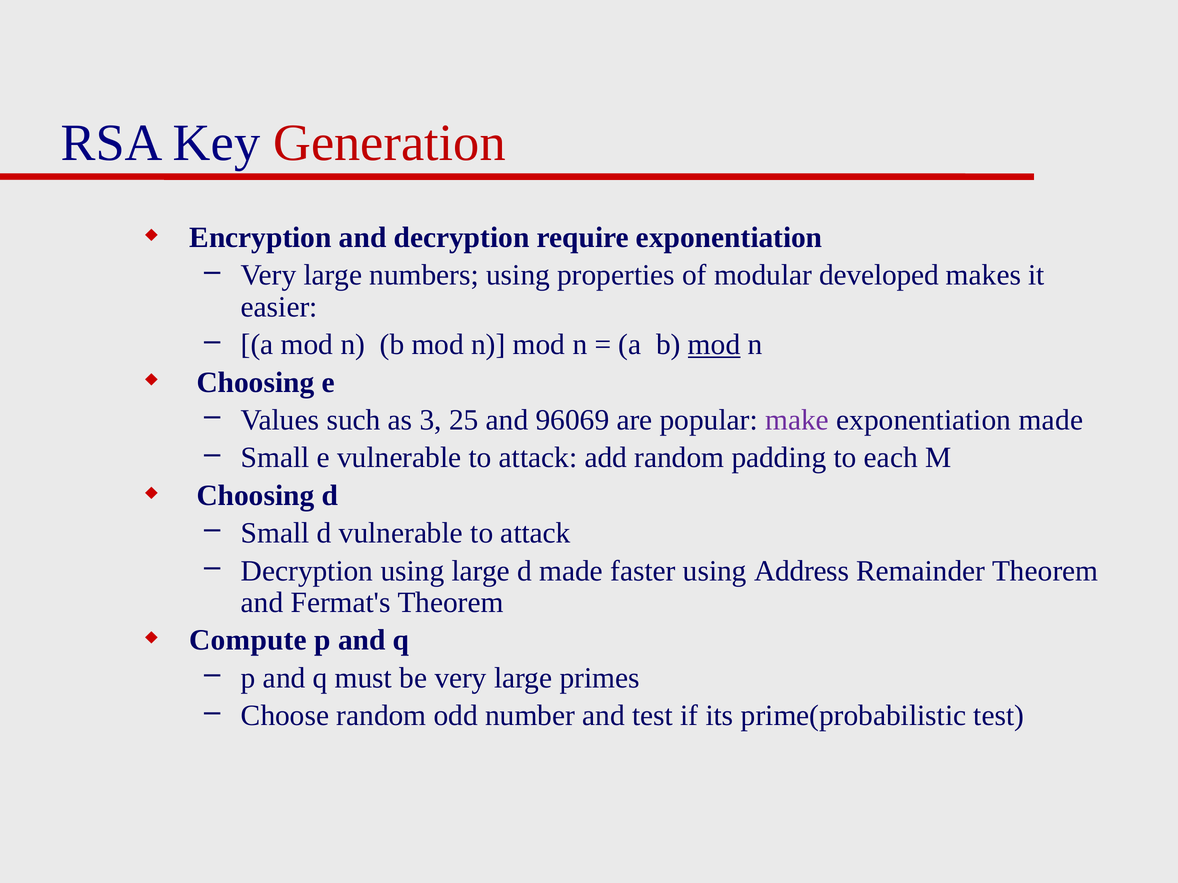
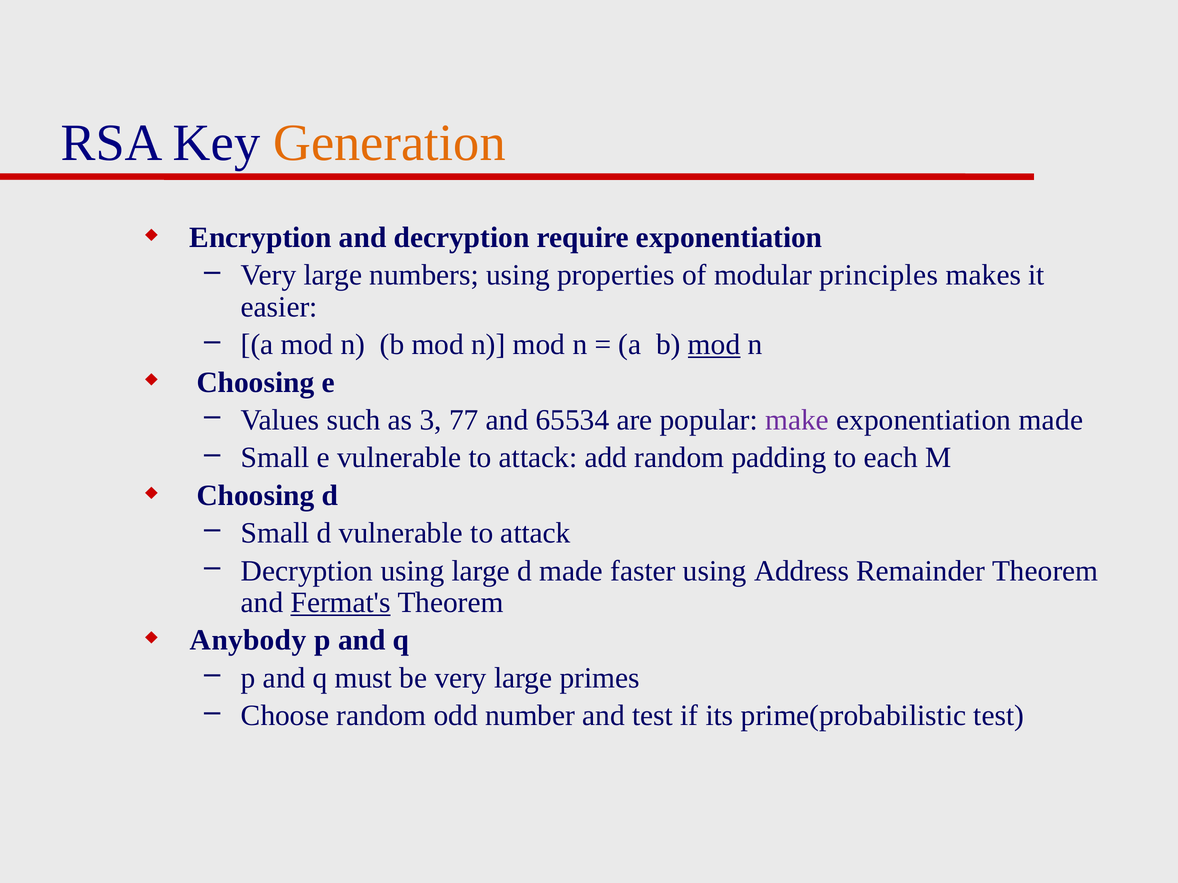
Generation colour: red -> orange (390, 143)
developed: developed -> principles (879, 275)
25: 25 -> 77 (464, 420)
96069: 96069 -> 65534 (572, 420)
Fermat's underline: none -> present (341, 603)
Compute: Compute -> Anybody (248, 641)
